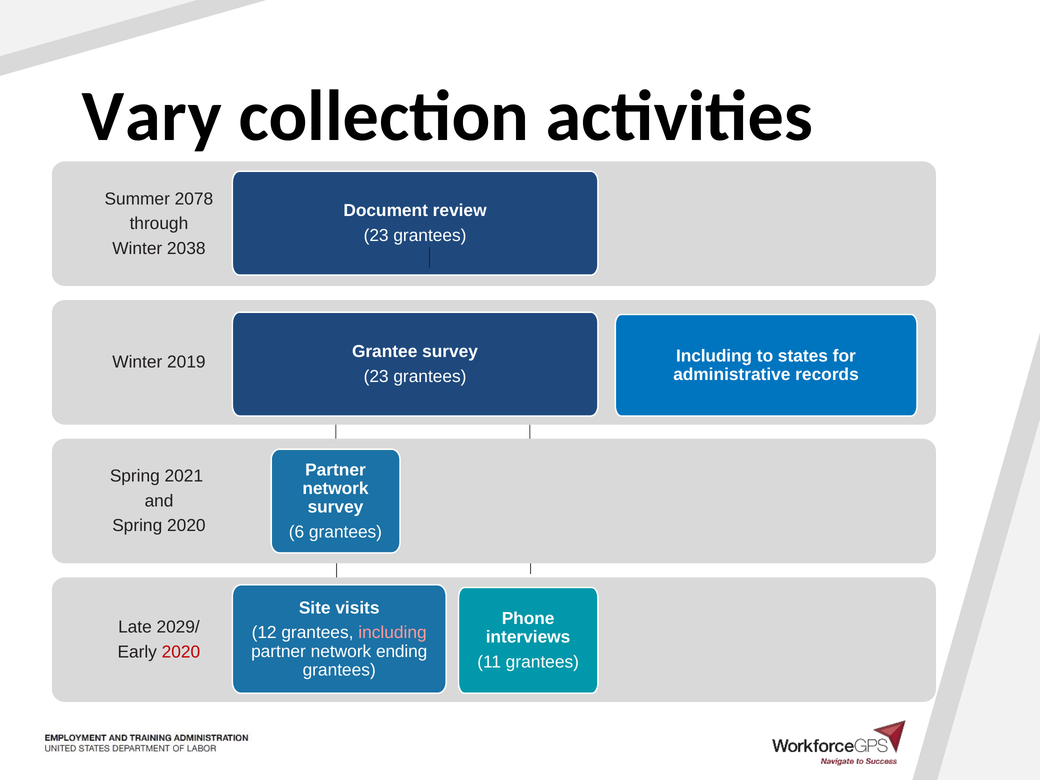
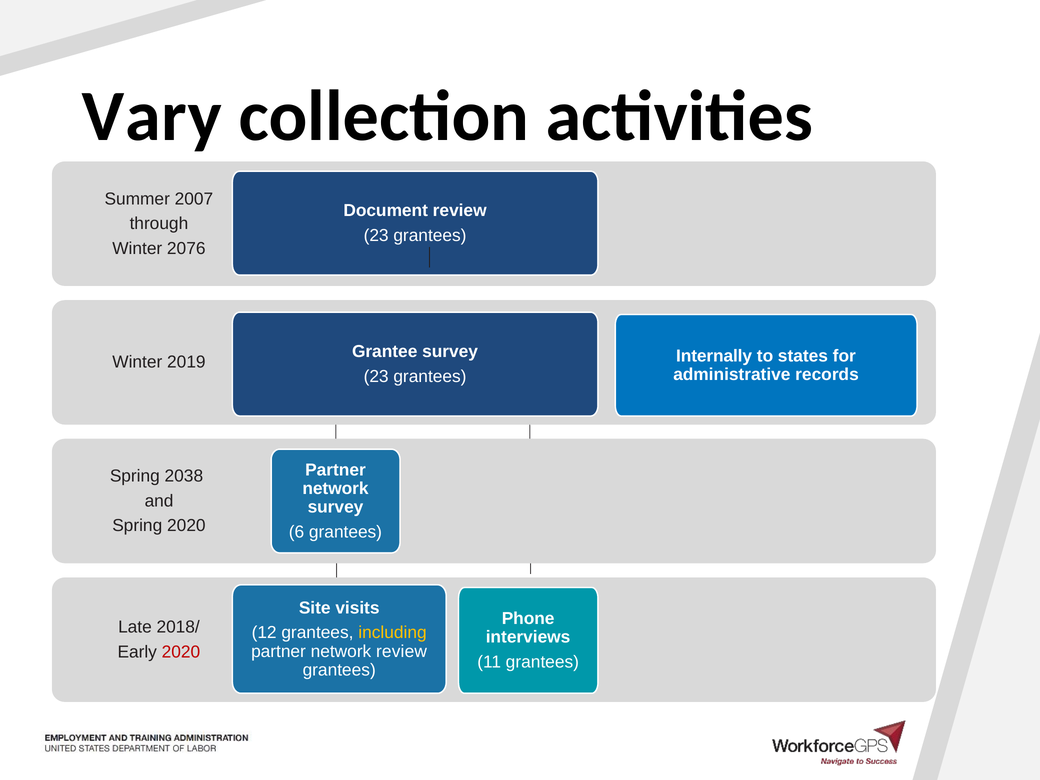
2078: 2078 -> 2007 (194, 199)
2038: 2038 -> 2076 (186, 248)
Including: Including -> Internally (714, 356)
2021: 2021 -> 2038 (184, 476)
2029/: 2029/ -> 2018/ (178, 627)
including colour: pink -> yellow (392, 633)
network ending: ending -> review (401, 651)
